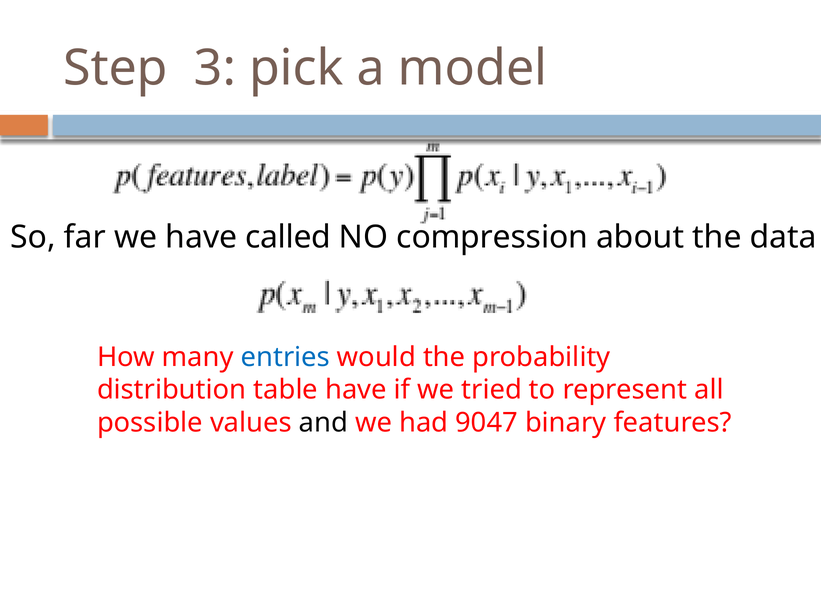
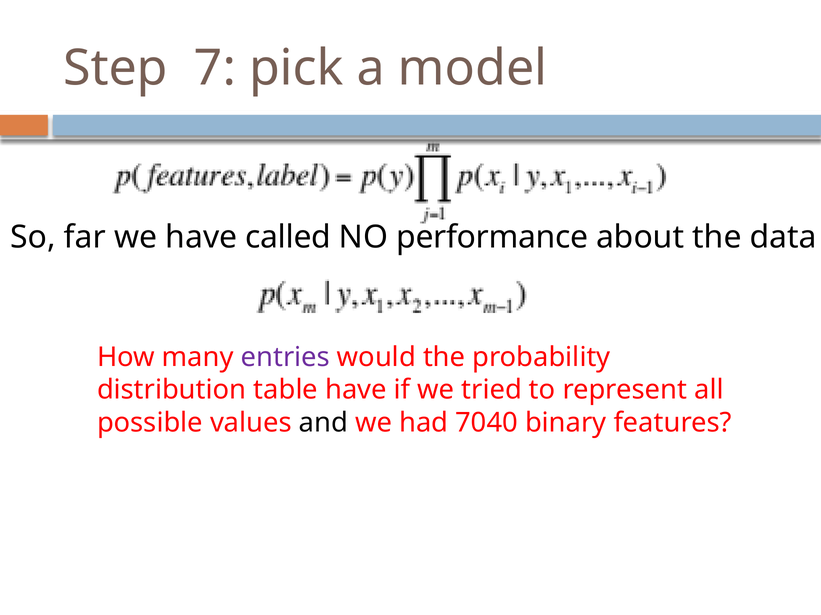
3: 3 -> 7 (215, 68)
compression: compression -> performance (492, 238)
entries colour: blue -> purple (285, 358)
9047: 9047 -> 7040 (487, 423)
